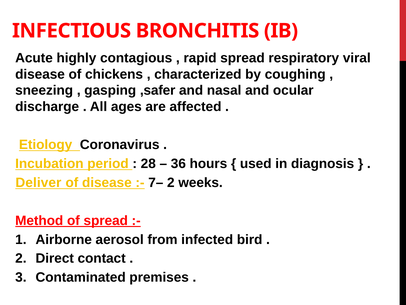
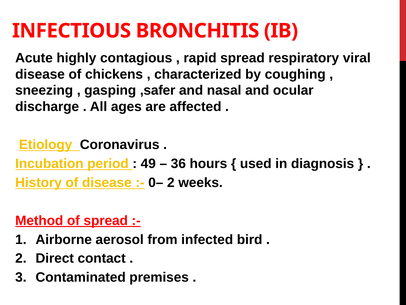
28: 28 -> 49 (148, 163)
Deliver: Deliver -> History (39, 182)
7–: 7– -> 0– (156, 182)
